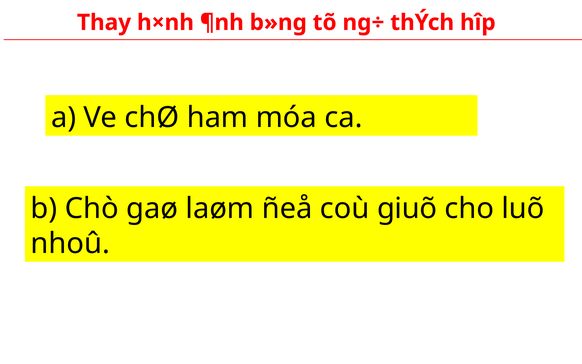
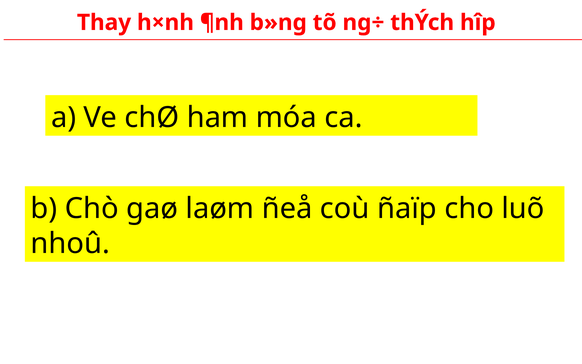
giuõ: giuõ -> ñaïp (407, 208)
